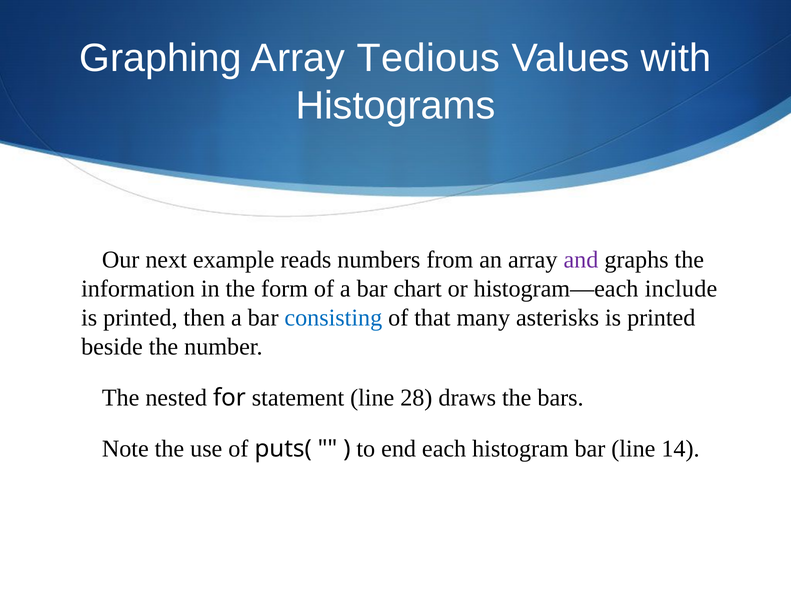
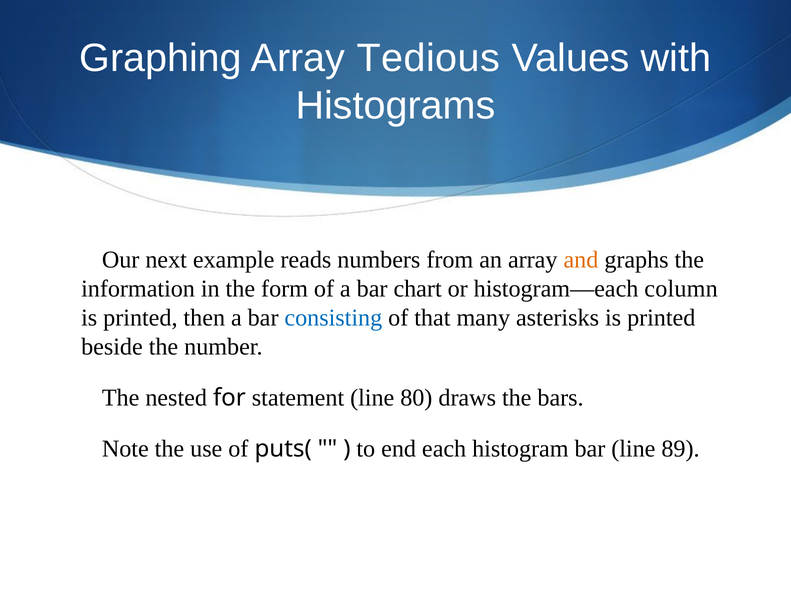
and colour: purple -> orange (581, 260)
include: include -> column (681, 289)
28: 28 -> 80 (416, 398)
14: 14 -> 89 (680, 449)
